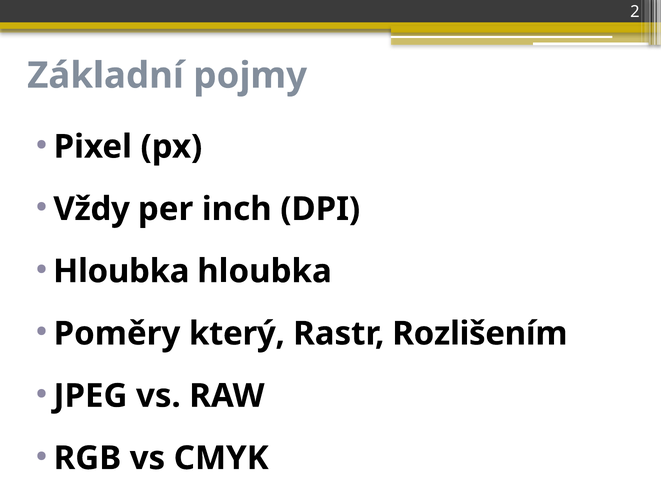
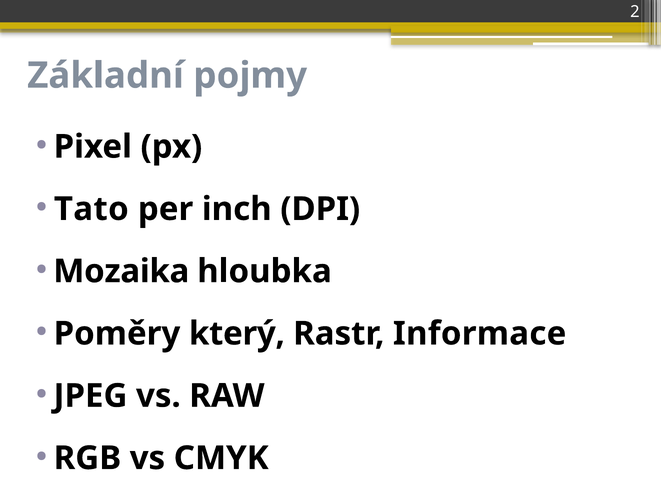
Vždy: Vždy -> Tato (91, 209)
Hloubka: Hloubka -> Mozaika (121, 271)
Rozlišením: Rozlišením -> Informace (480, 333)
